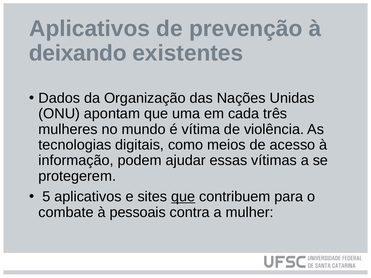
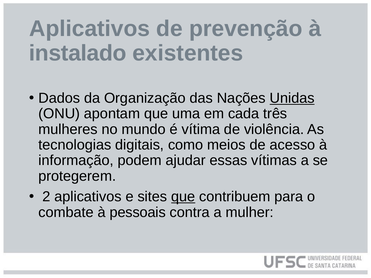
deixando: deixando -> instalado (78, 53)
Unidas underline: none -> present (292, 98)
5: 5 -> 2 (46, 197)
